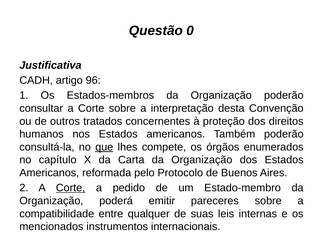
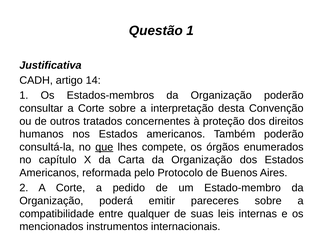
Questão 0: 0 -> 1 (190, 31)
96: 96 -> 14 (93, 80)
Corte underline: present -> none (71, 188)
